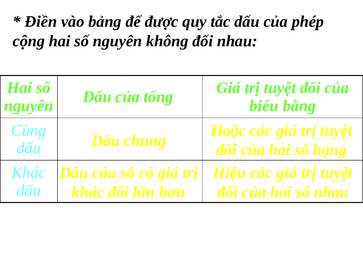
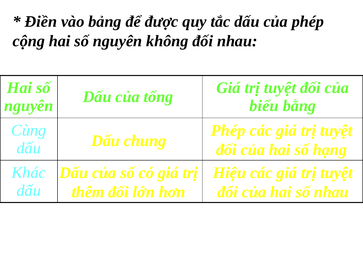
Hoặc: Hoặc -> Phép (228, 131)
khác: khác -> thêm (88, 192)
